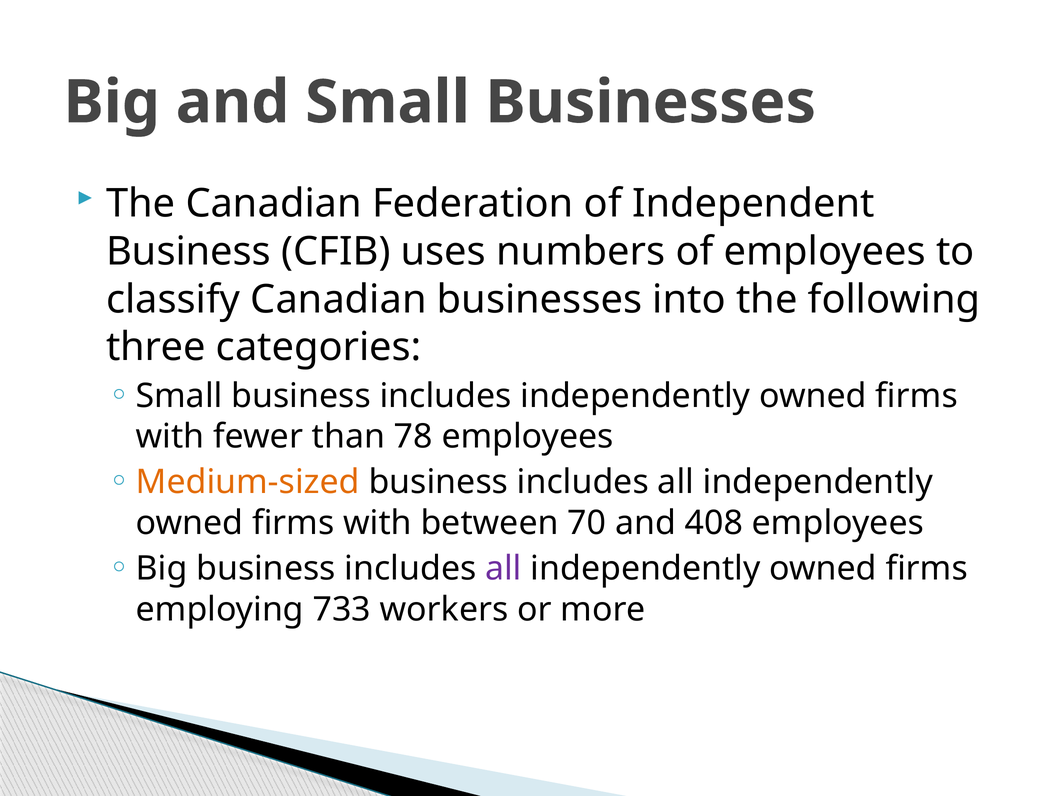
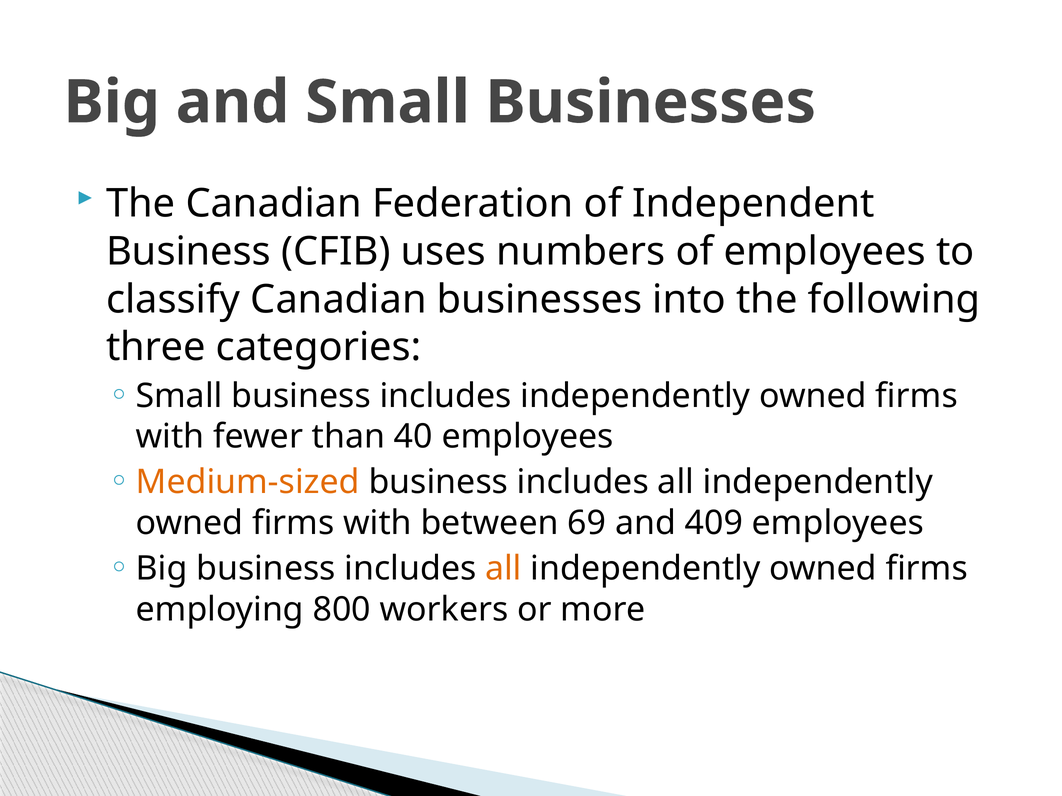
78: 78 -> 40 (413, 437)
70: 70 -> 69 (587, 523)
408: 408 -> 409 (714, 523)
all colour: purple -> orange (503, 569)
733: 733 -> 800 (342, 610)
